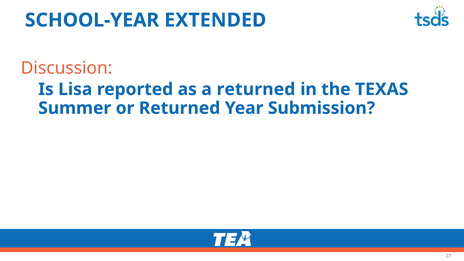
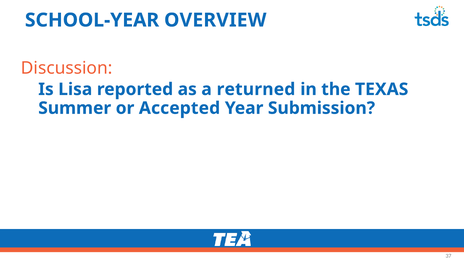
EXTENDED: EXTENDED -> OVERVIEW (215, 20)
or Returned: Returned -> Accepted (180, 108)
